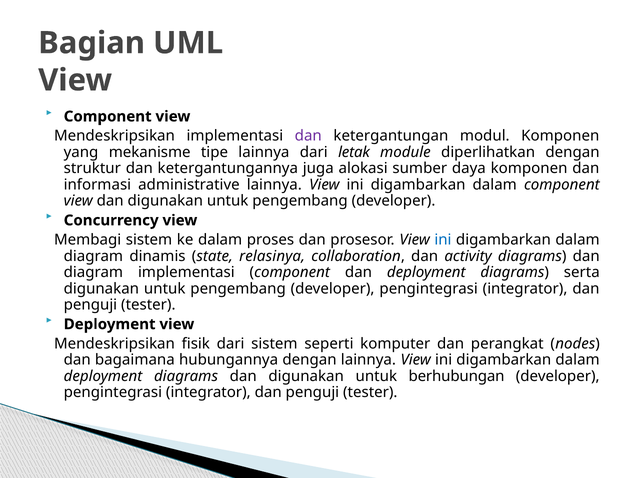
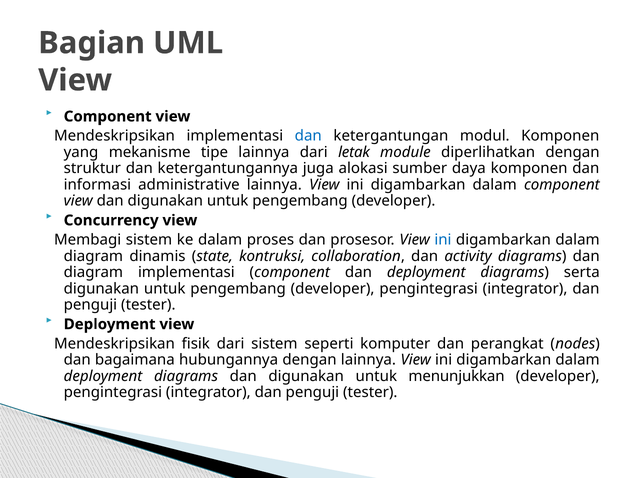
dan colour: purple -> blue (308, 136)
relasinya: relasinya -> kontruksi (272, 256)
berhubungan: berhubungan -> menunjukkan (457, 377)
